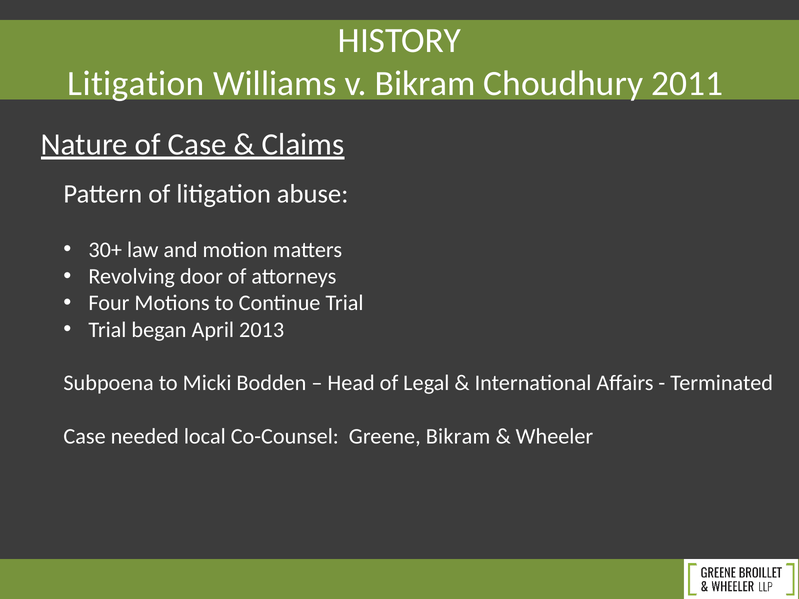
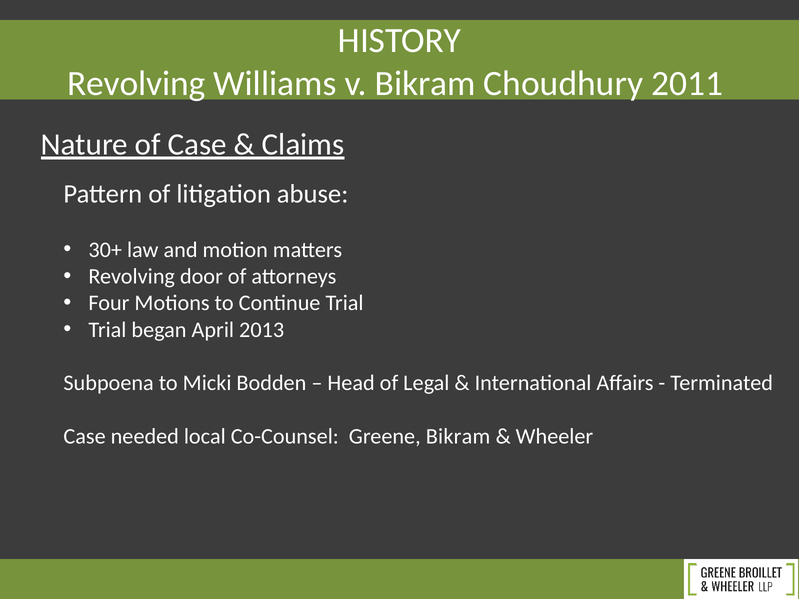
Litigation: Litigation -> Revolving (136, 83)
